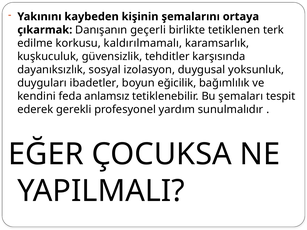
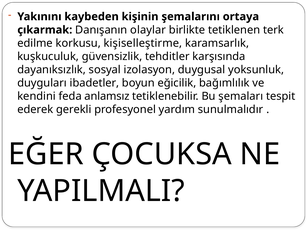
geçerli: geçerli -> olaylar (148, 30)
kaldırılmamalı: kaldırılmamalı -> kişiselleştirme (143, 43)
